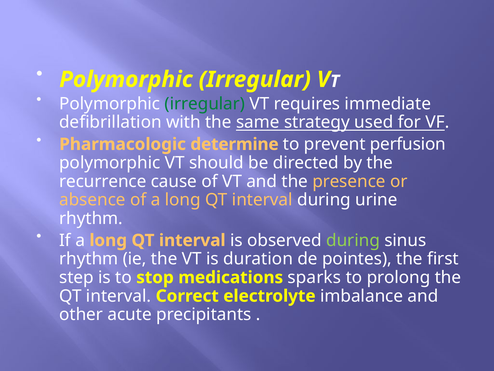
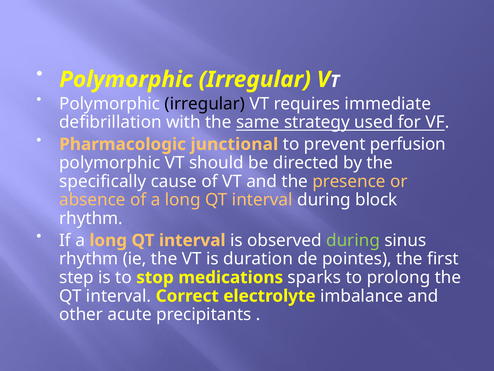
irregular colour: green -> black (205, 104)
determine: determine -> junctional (234, 144)
recurrence: recurrence -> specifically (103, 181)
urine: urine -> block (376, 200)
